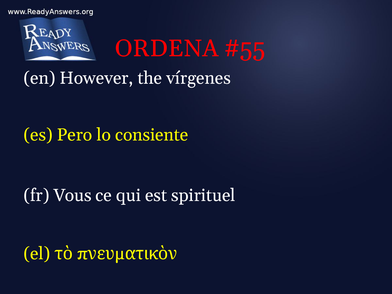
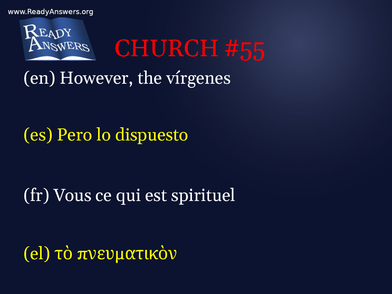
ORDENA: ORDENA -> CHURCH (167, 48)
consiente: consiente -> dispuesto (152, 135)
